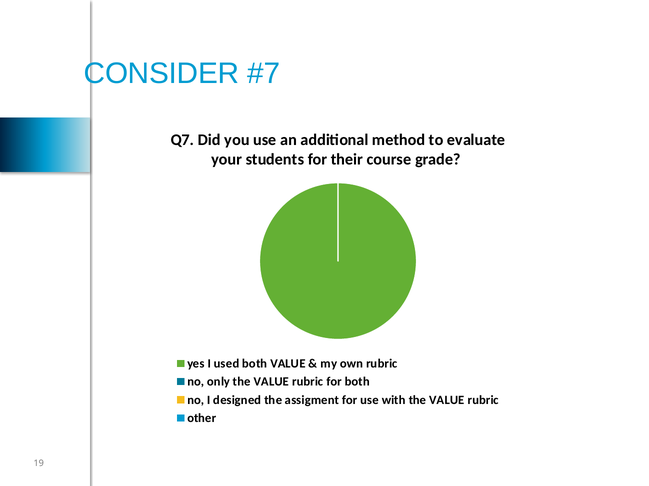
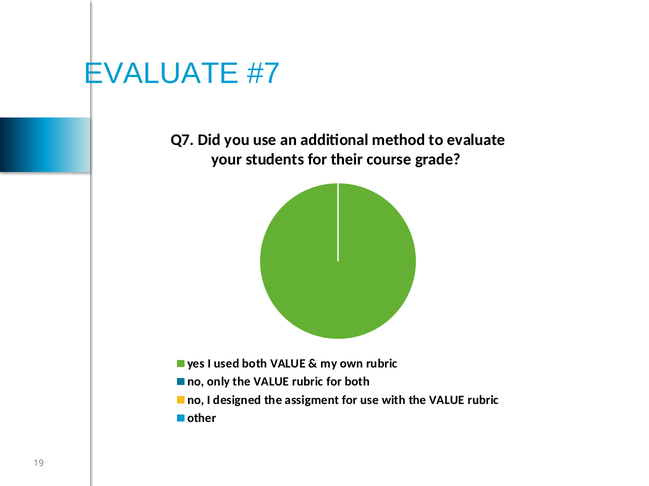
CONSIDER: CONSIDER -> EVALUATE (161, 74)
